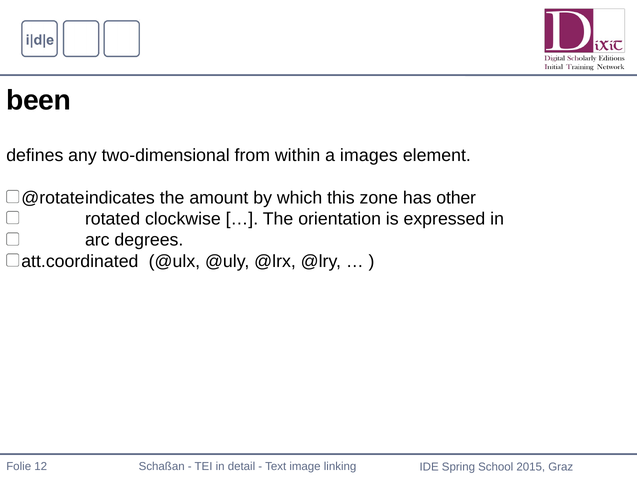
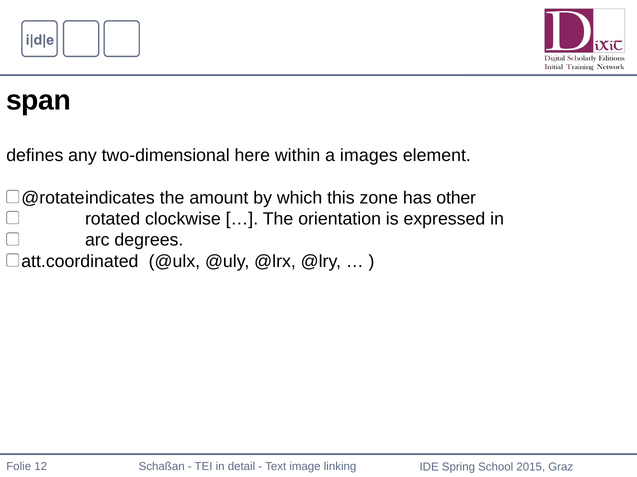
been: been -> span (39, 101)
from: from -> here (252, 156)
